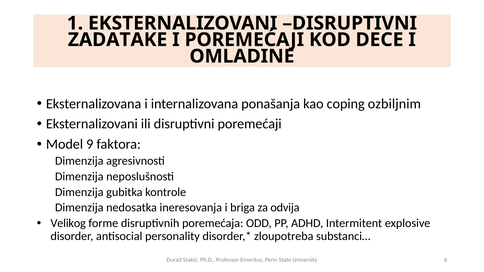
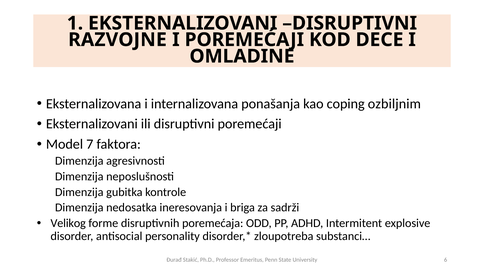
ZADATAKE: ZADATAKE -> RAZVOJNE (117, 40)
9: 9 -> 7 (90, 144)
odvija: odvija -> sadrži (285, 208)
